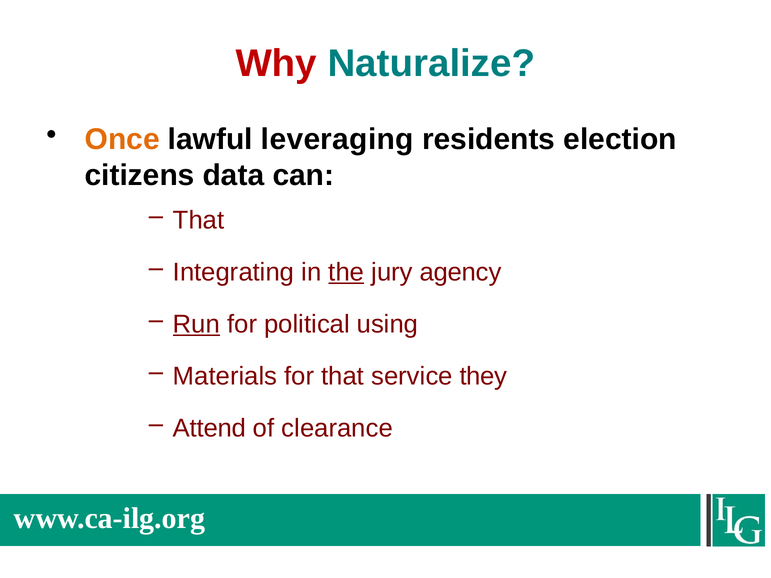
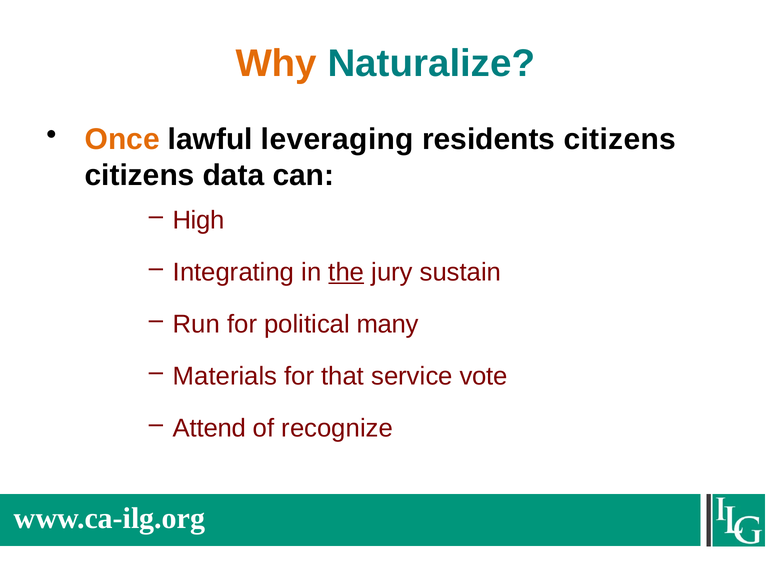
Why colour: red -> orange (276, 64)
residents election: election -> citizens (620, 140)
That: That -> High (199, 220)
agency: agency -> sustain (461, 272)
Run underline: present -> none (196, 324)
using: using -> many (388, 324)
they: they -> vote (483, 376)
clearance: clearance -> recognize (337, 428)
